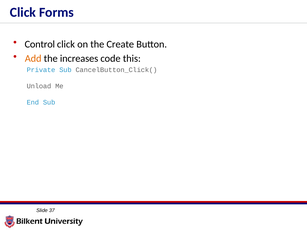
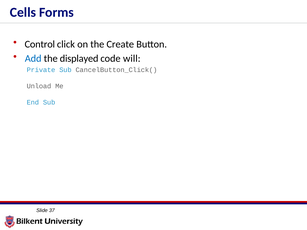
Click: Click -> Cells (23, 12)
Add colour: orange -> blue (33, 59)
increases: increases -> displayed (79, 59)
this: this -> will (132, 59)
